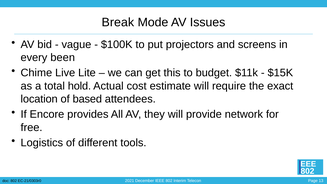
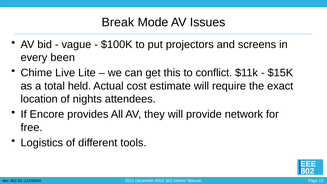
budget: budget -> conflict (214, 73)
hold: hold -> held (79, 86)
based: based -> nights (87, 99)
